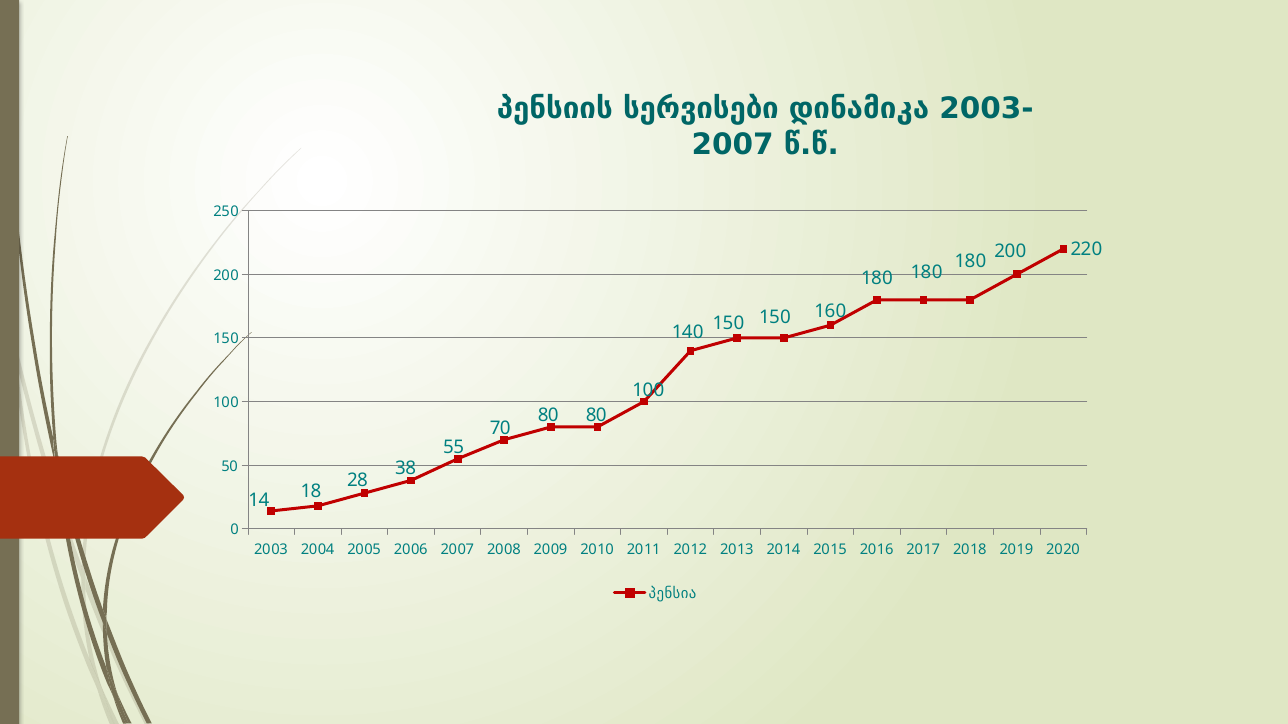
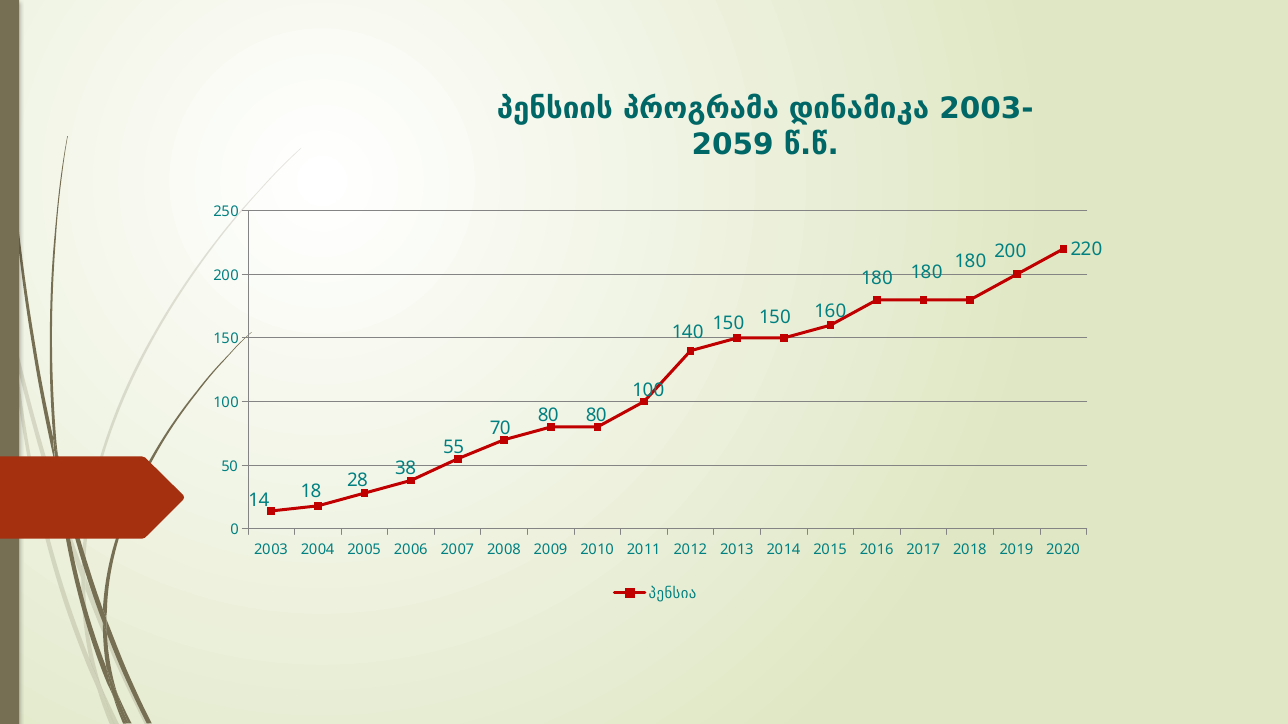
სერვისები: სერვისები -> პროგრამა (701, 109)
2007: 2007 -> 2059 (733, 145)
